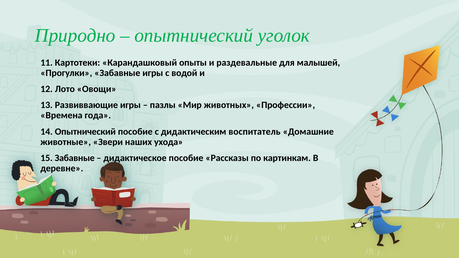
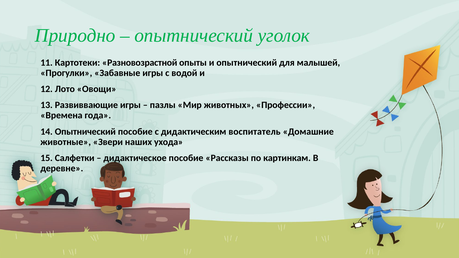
Карандашковый: Карандашковый -> Разновозрастной (140, 63)
и раздевальные: раздевальные -> опытнический (247, 63)
15 Забавные: Забавные -> Салфетки (75, 158)
